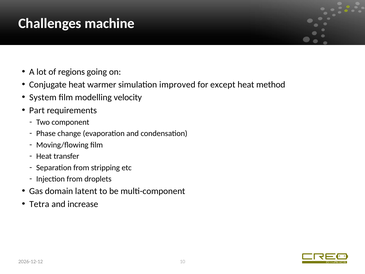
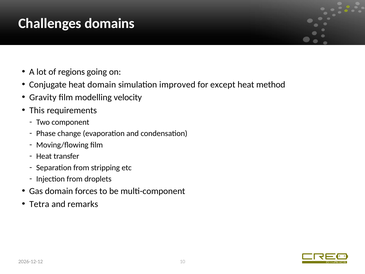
machine: machine -> domains (110, 23)
heat warmer: warmer -> domain (102, 85)
System: System -> Gravity (43, 97)
Part: Part -> This (37, 110)
latent: latent -> forces (86, 191)
increase: increase -> remarks (83, 204)
